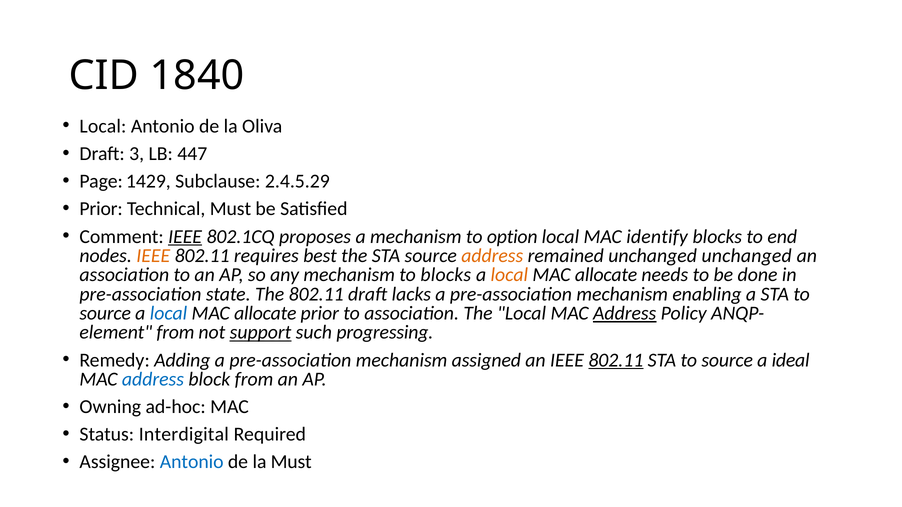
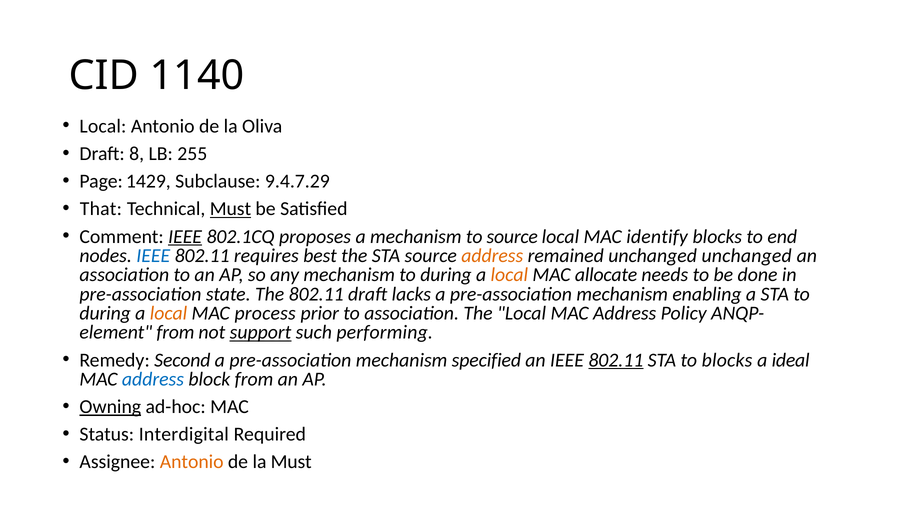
1840: 1840 -> 1140 (197, 76)
3: 3 -> 8 (137, 154)
447: 447 -> 255 (192, 154)
2.4.5.29: 2.4.5.29 -> 9.4.7.29 (297, 182)
Prior: Prior -> That (101, 209)
Must underline: none -> present (230, 209)
to option: option -> source (512, 237)
IEEE colour: orange -> blue (153, 256)
mechanism to blocks: blocks -> during (446, 275)
source: source -> during (105, 313)
local colour: blue -> orange (169, 313)
allocate: allocate -> process (265, 313)
Address underline: present -> none (625, 313)
progressing: progressing -> performing (385, 333)
Adding: Adding -> Second (182, 360)
assigned: assigned -> specified (486, 360)
source: source -> blocks (727, 360)
Owning underline: none -> present (110, 407)
Antonio colour: blue -> orange (192, 462)
